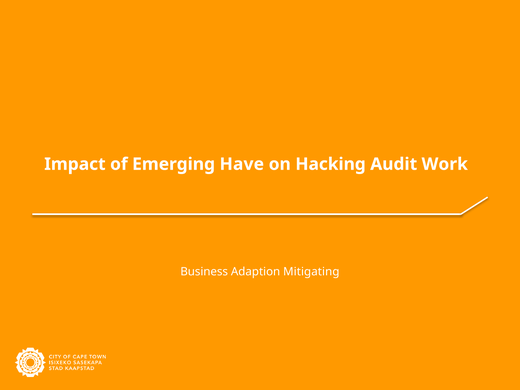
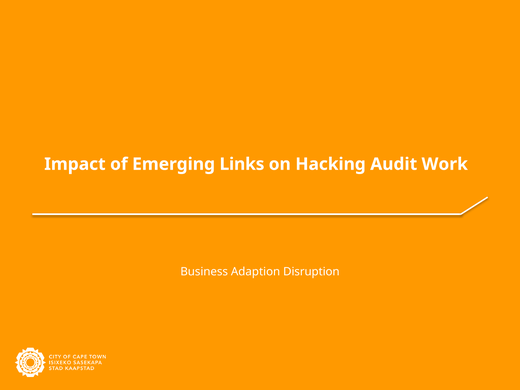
Have: Have -> Links (242, 164)
Mitigating: Mitigating -> Disruption (311, 272)
